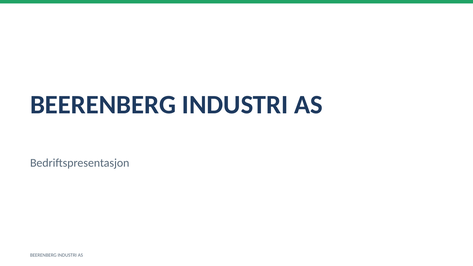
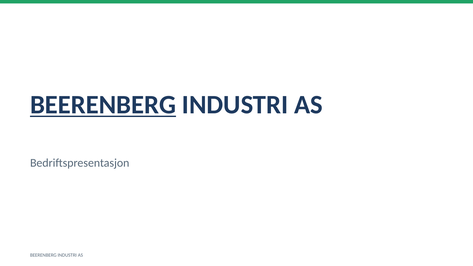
BEERENBERG underline: none -> present (103, 105)
